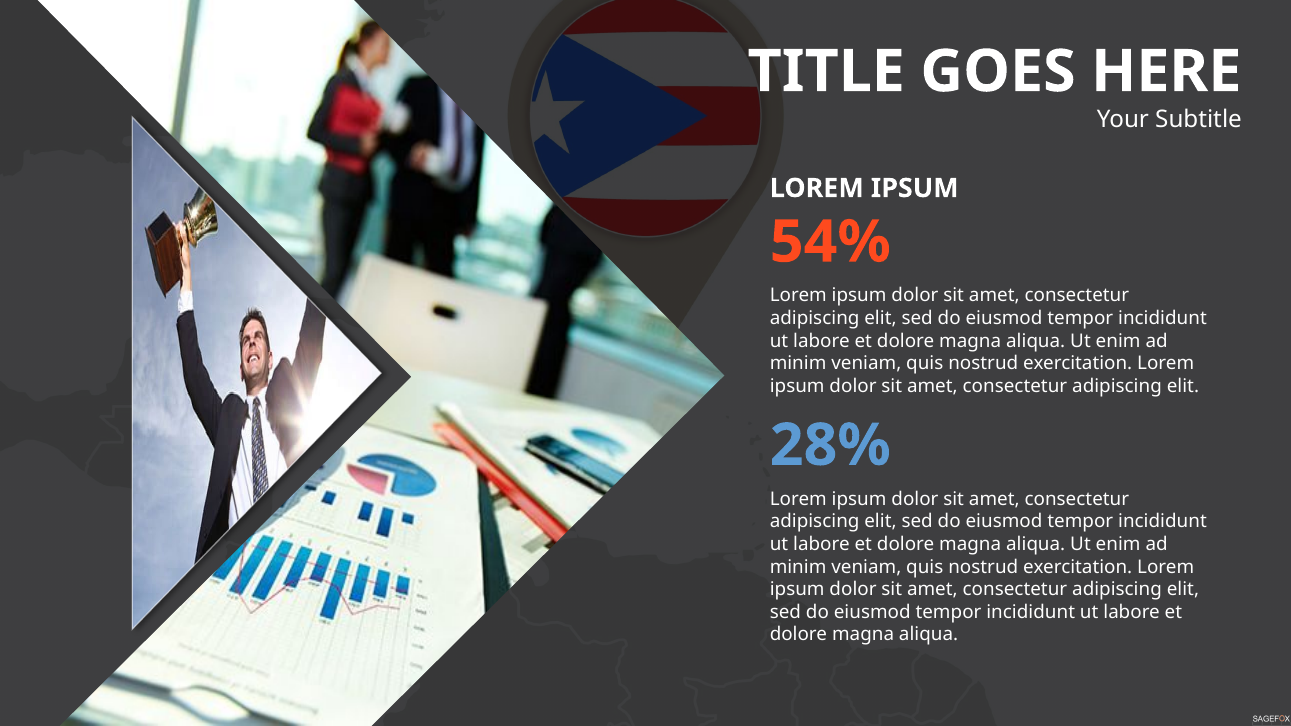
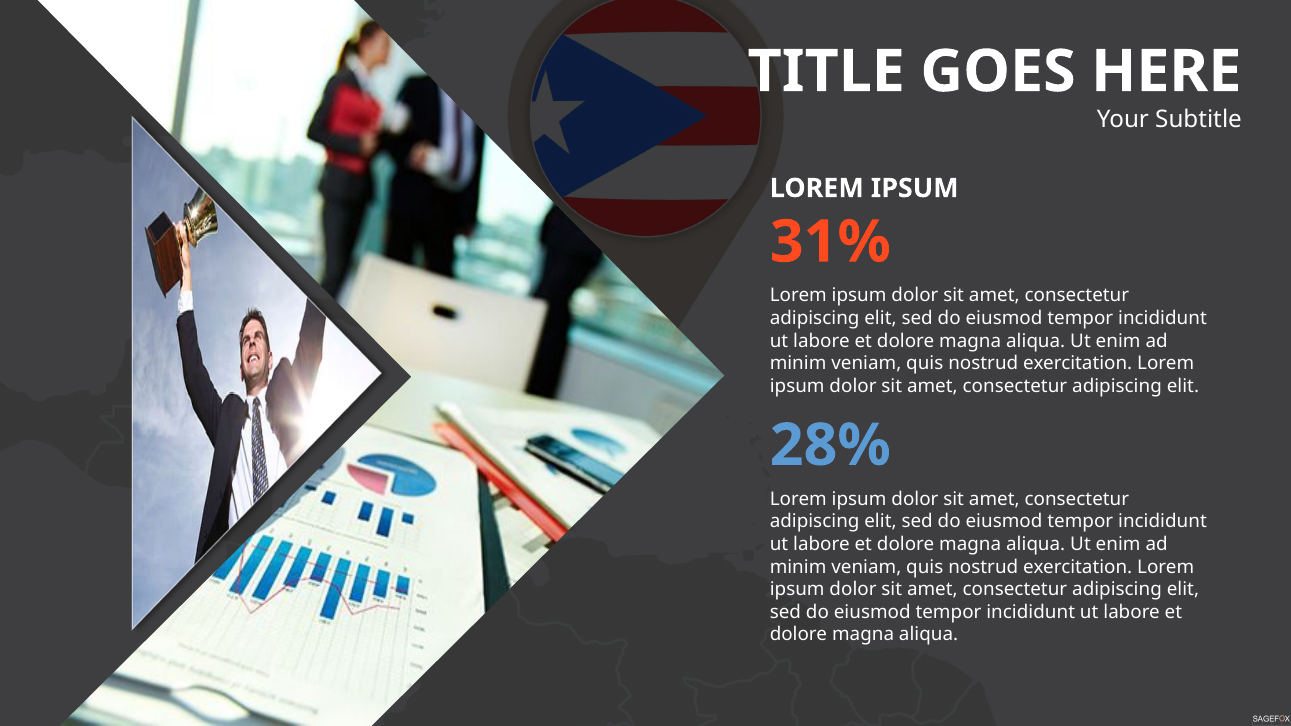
54%: 54% -> 31% (830, 242)
